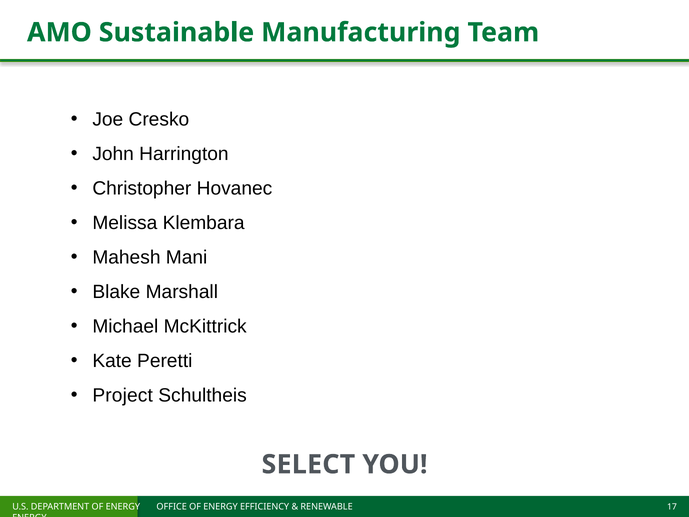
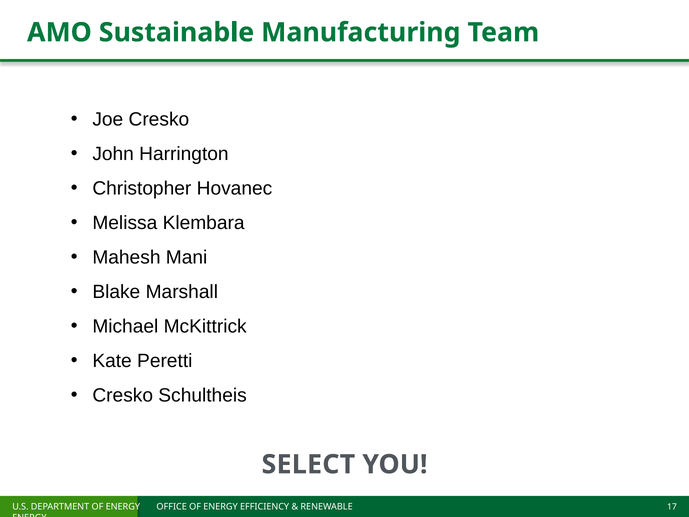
Project: Project -> Cresko (123, 395)
